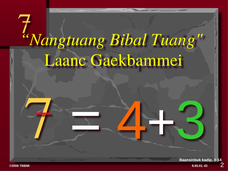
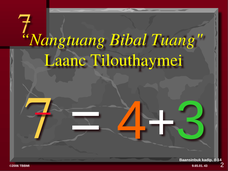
Gaekbammei: Gaekbammei -> Tilouthaymei (137, 60)
